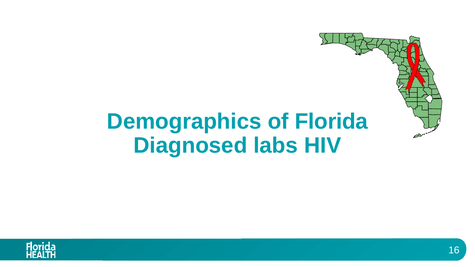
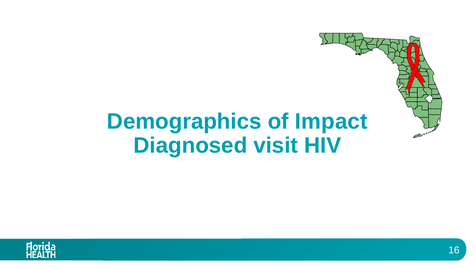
Florida: Florida -> Impact (331, 121)
labs: labs -> visit (276, 145)
